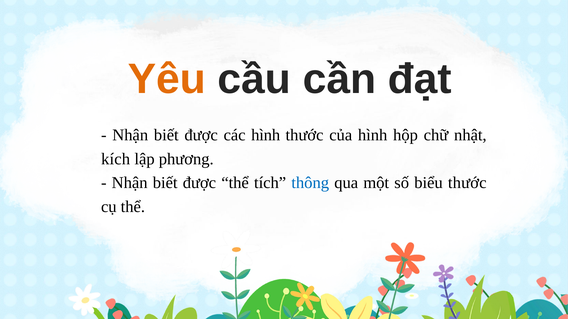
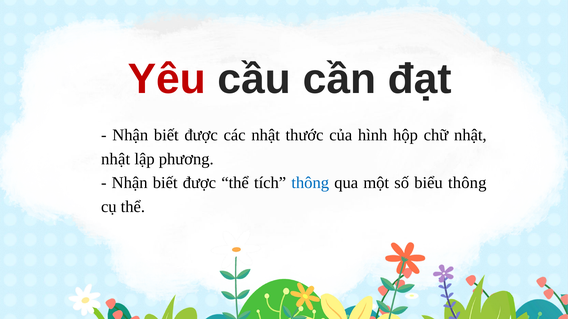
Yêu colour: orange -> red (167, 79)
các hình: hình -> nhật (266, 135)
kích: kích -> nhật (116, 159)
biểu thước: thước -> thông (467, 183)
